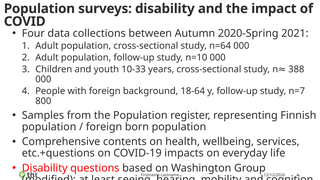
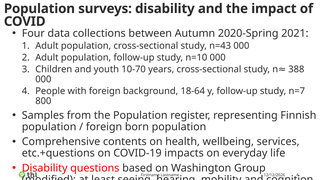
n=64: n=64 -> n=43 (220, 46)
10-33: 10-33 -> 10-70 (134, 69)
